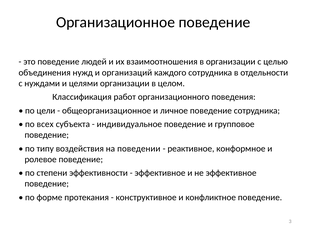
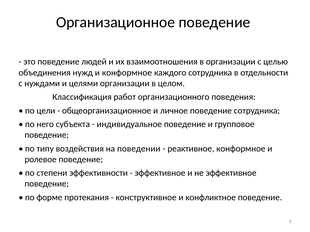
и организаций: организаций -> конформное (127, 73)
всех: всех -> него (45, 124)
